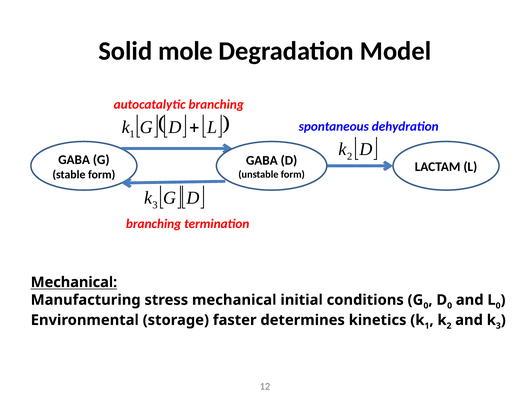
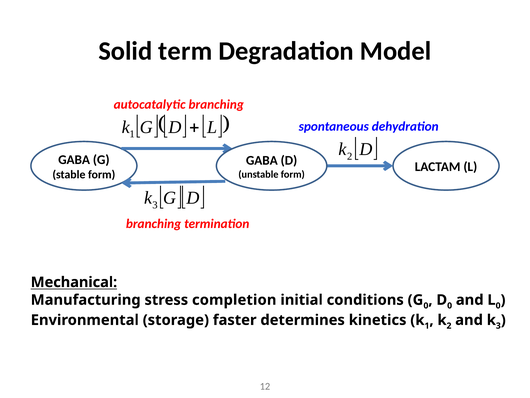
mole: mole -> term (185, 51)
stress mechanical: mechanical -> completion (234, 300)
